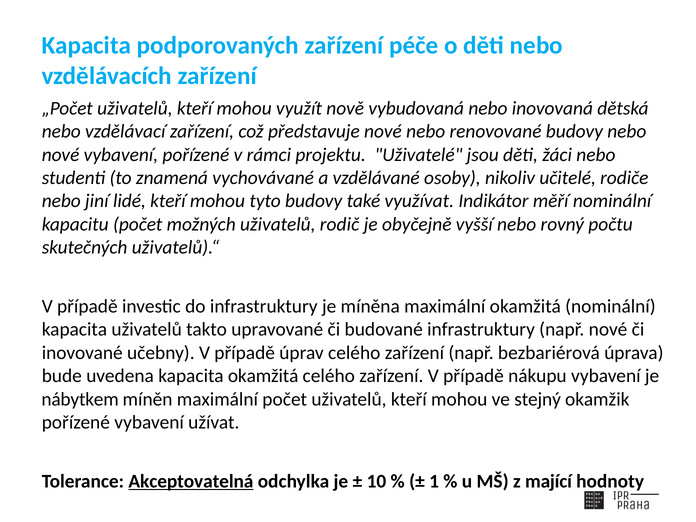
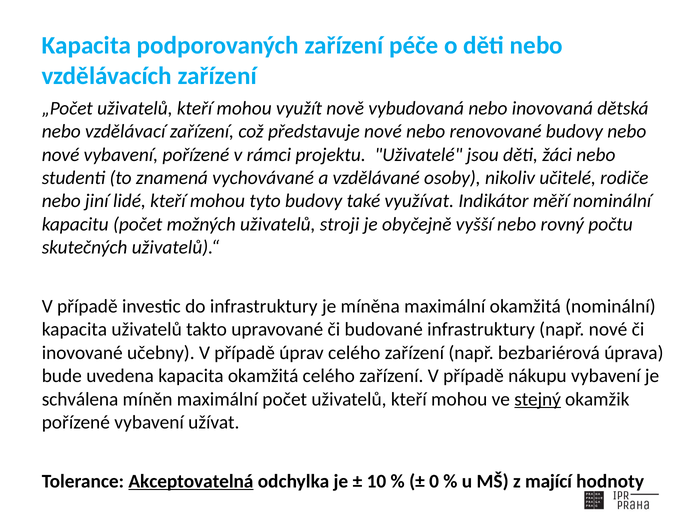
rodič: rodič -> stroji (340, 224)
nábytkem: nábytkem -> schválena (80, 399)
stejný underline: none -> present (538, 399)
1: 1 -> 0 (434, 481)
